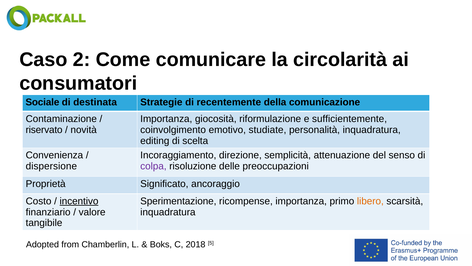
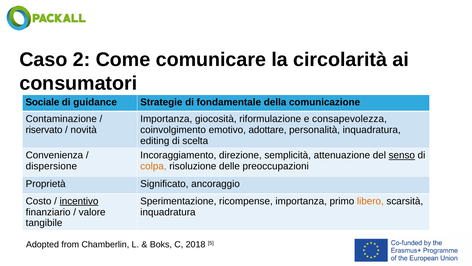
destinata: destinata -> guidance (95, 102)
recentemente: recentemente -> fondamentale (229, 102)
sufficientemente: sufficientemente -> consapevolezza (349, 119)
studiate: studiate -> adottare (268, 130)
senso underline: none -> present (402, 155)
colpa colour: purple -> orange (153, 166)
